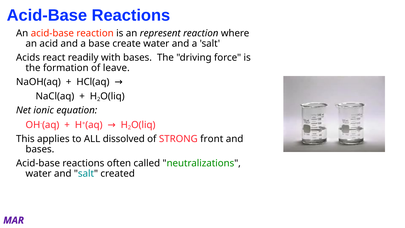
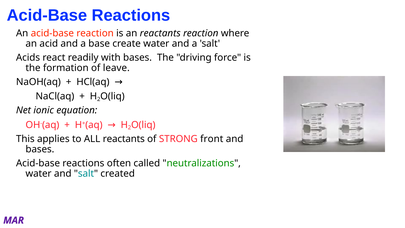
an represent: represent -> reactants (160, 33)
ALL dissolved: dissolved -> reactants (124, 139)
